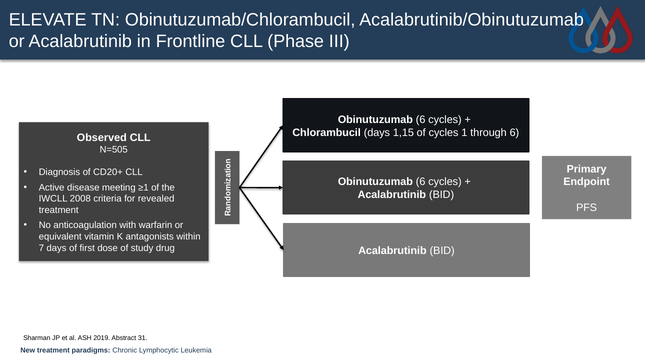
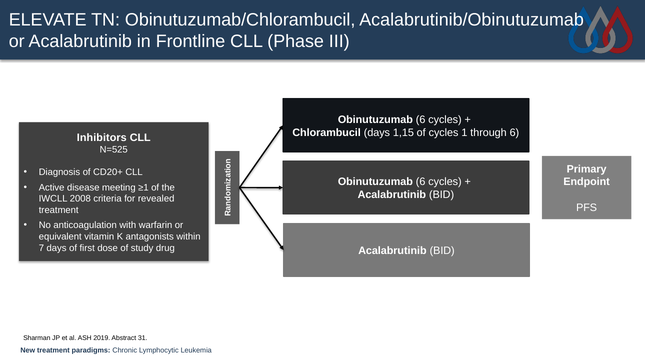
Observed: Observed -> Inhibitors (102, 137)
N=505: N=505 -> N=525 (114, 149)
